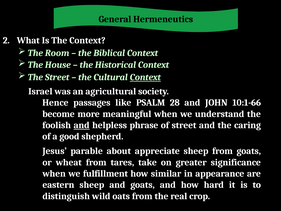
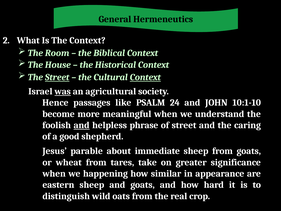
Street underline: none -> present (57, 77)
was underline: none -> present (63, 91)
28: 28 -> 24 (175, 103)
10:1-66: 10:1-66 -> 10:1-10 (247, 103)
appreciate: appreciate -> immediate (157, 151)
fulfillment: fulfillment -> happening (105, 173)
